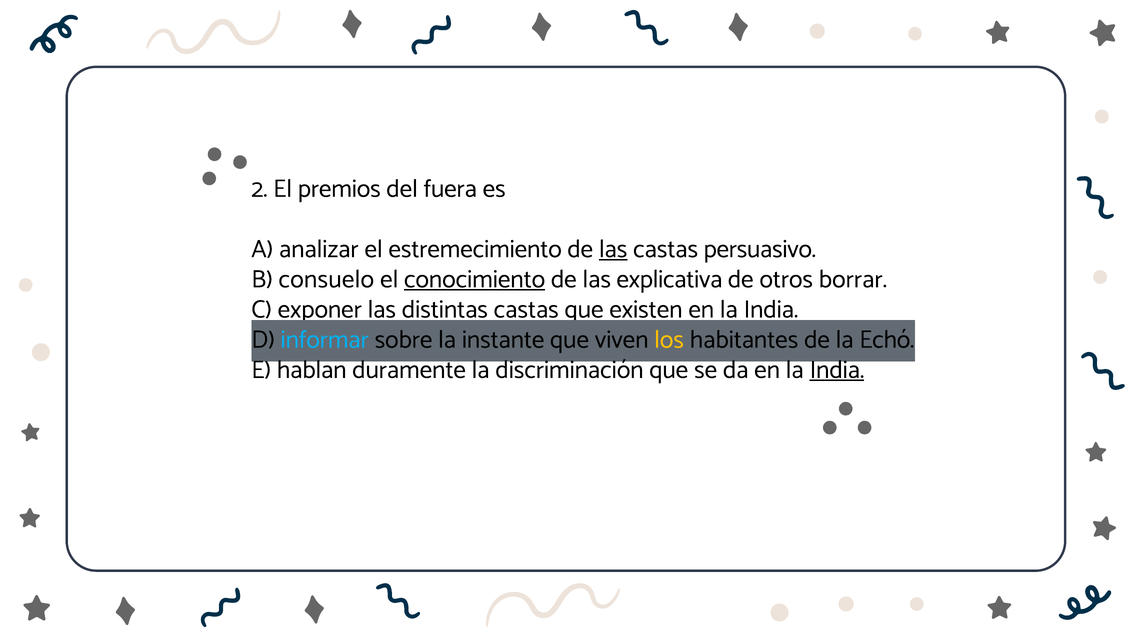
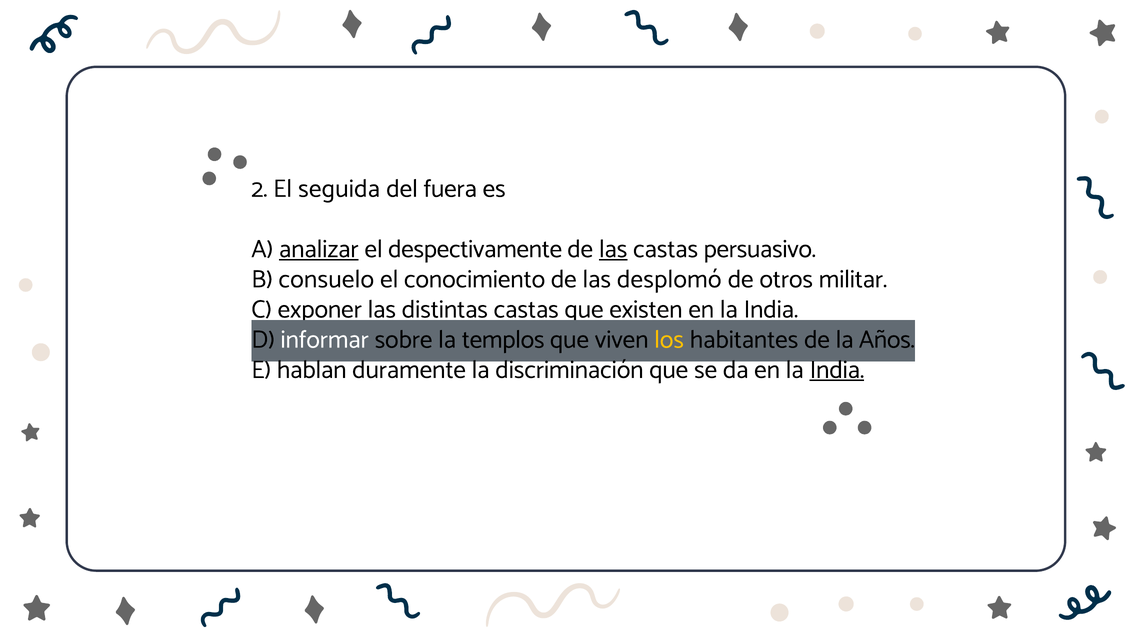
premios: premios -> seguida (339, 188)
analizar underline: none -> present (319, 249)
estremecimiento: estremecimiento -> despectivamente (475, 249)
conocimiento underline: present -> none (475, 279)
explicativa: explicativa -> desplomó (669, 279)
borrar: borrar -> militar (853, 279)
informar colour: light blue -> white (325, 339)
instante: instante -> templos (503, 339)
Echó: Echó -> Años (887, 339)
